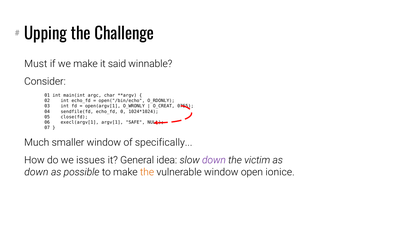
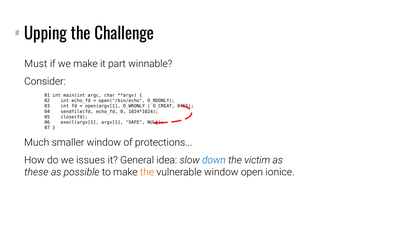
said: said -> part (117, 64)
specifically: specifically -> protections (164, 143)
down colour: purple -> blue (214, 160)
down: down -> these (36, 172)
